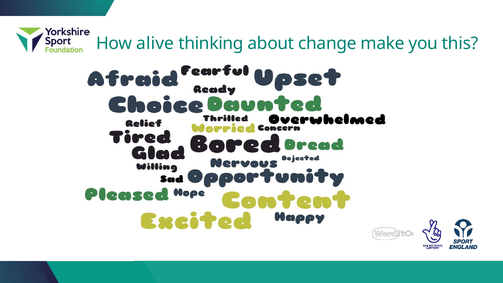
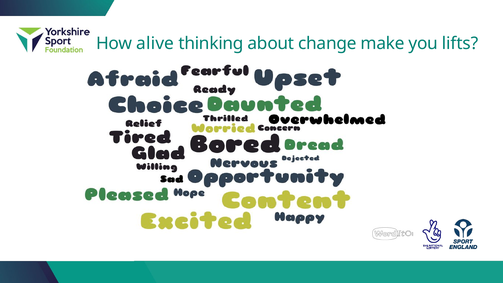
this: this -> lifts (460, 43)
